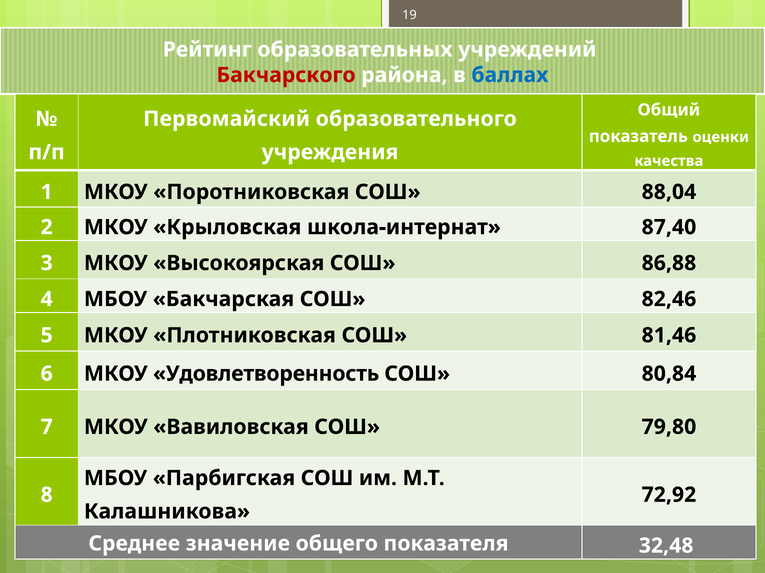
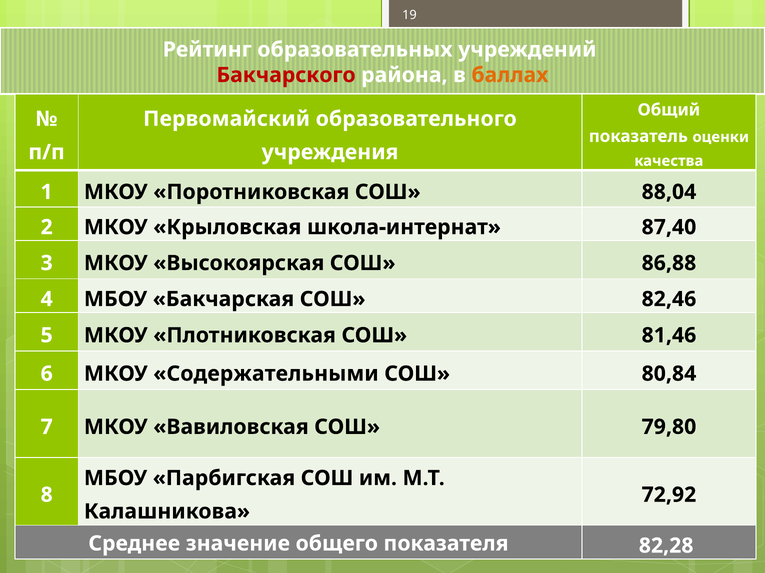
баллах colour: blue -> orange (510, 75)
Удовлетворенность: Удовлетворенность -> Содержательными (266, 374)
32,48: 32,48 -> 82,28 (666, 546)
